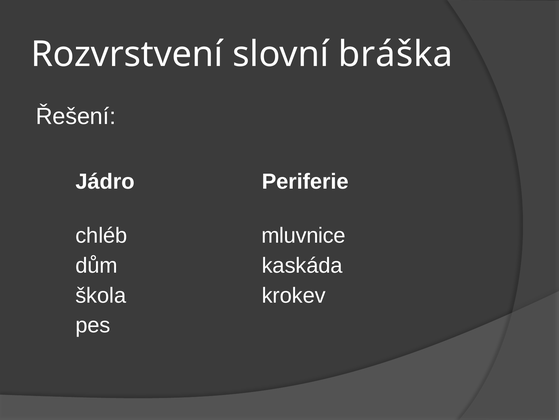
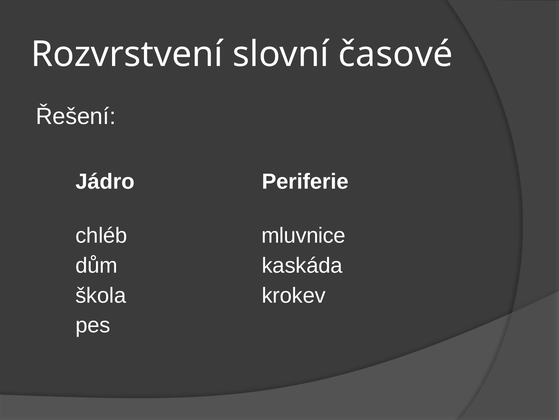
bráška: bráška -> časové (396, 54)
